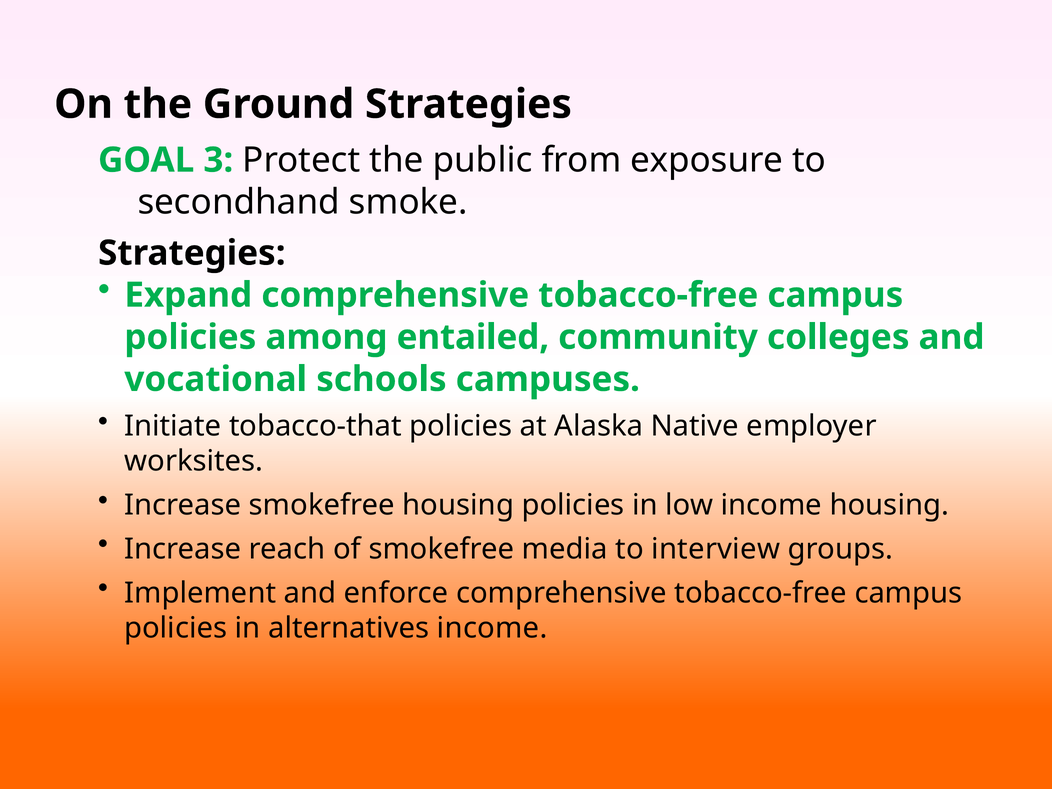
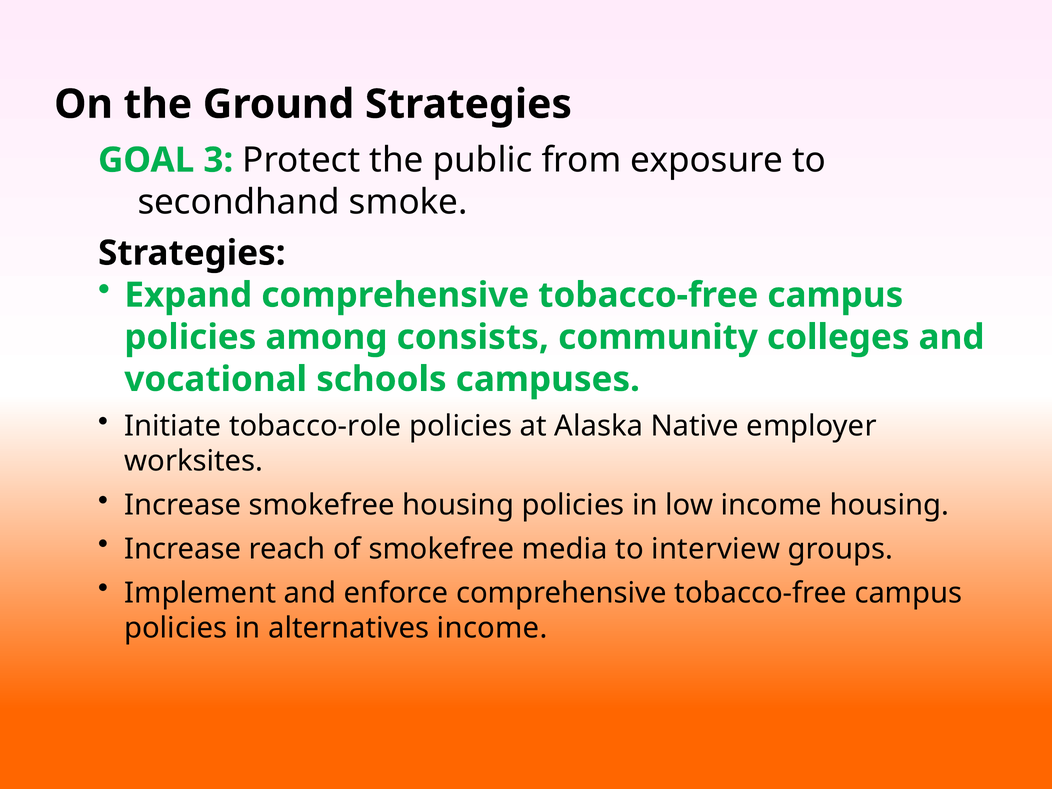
entailed: entailed -> consists (473, 337)
tobacco-that: tobacco-that -> tobacco-role (315, 426)
